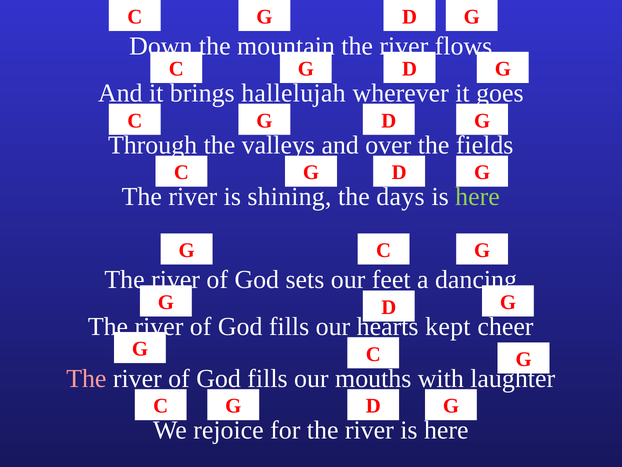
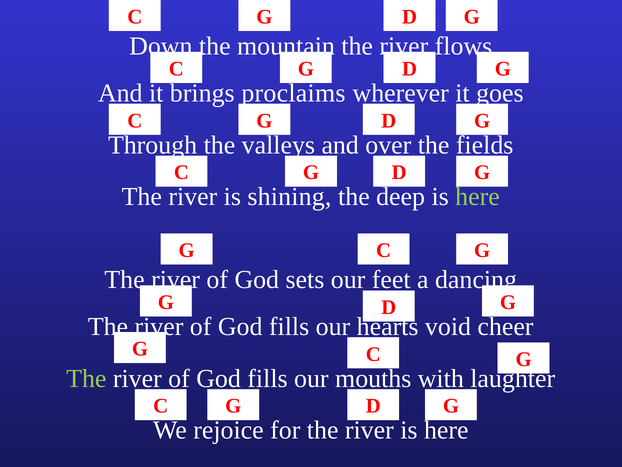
hallelujah: hallelujah -> proclaims (293, 93)
days: days -> deep (401, 197)
kept: kept -> void (448, 326)
The colour: pink -> light green (86, 378)
